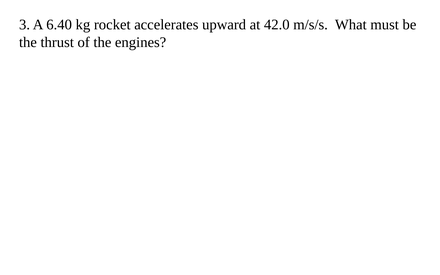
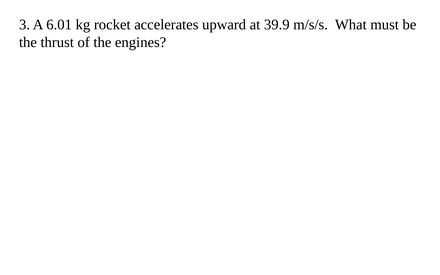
6.40: 6.40 -> 6.01 (59, 25)
42.0: 42.0 -> 39.9 (277, 25)
